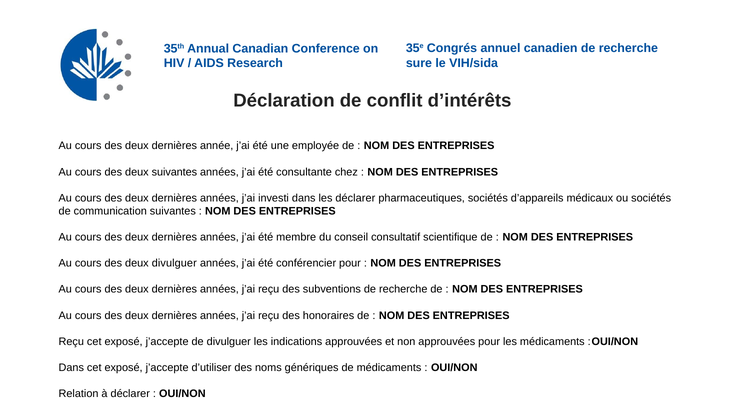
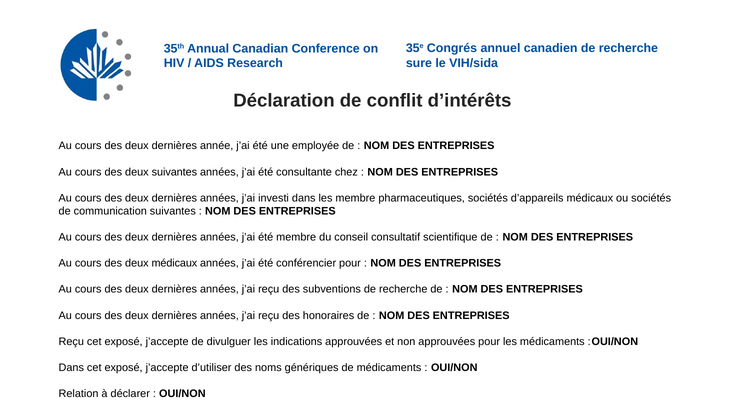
les déclarer: déclarer -> membre (355, 198)
deux divulguer: divulguer -> médicaux (174, 263)
